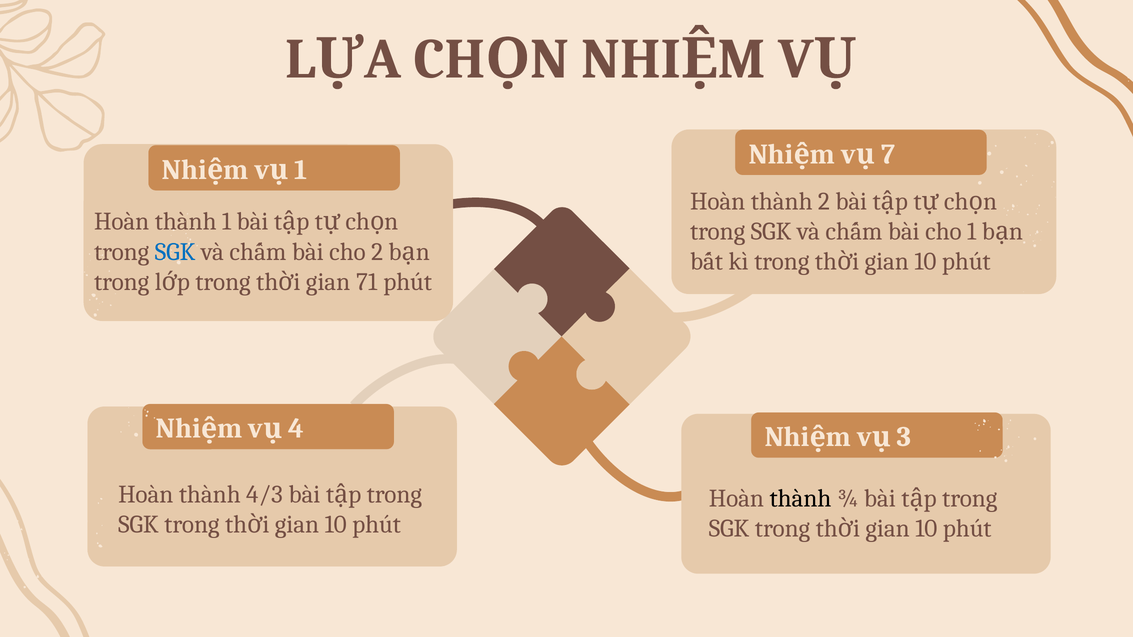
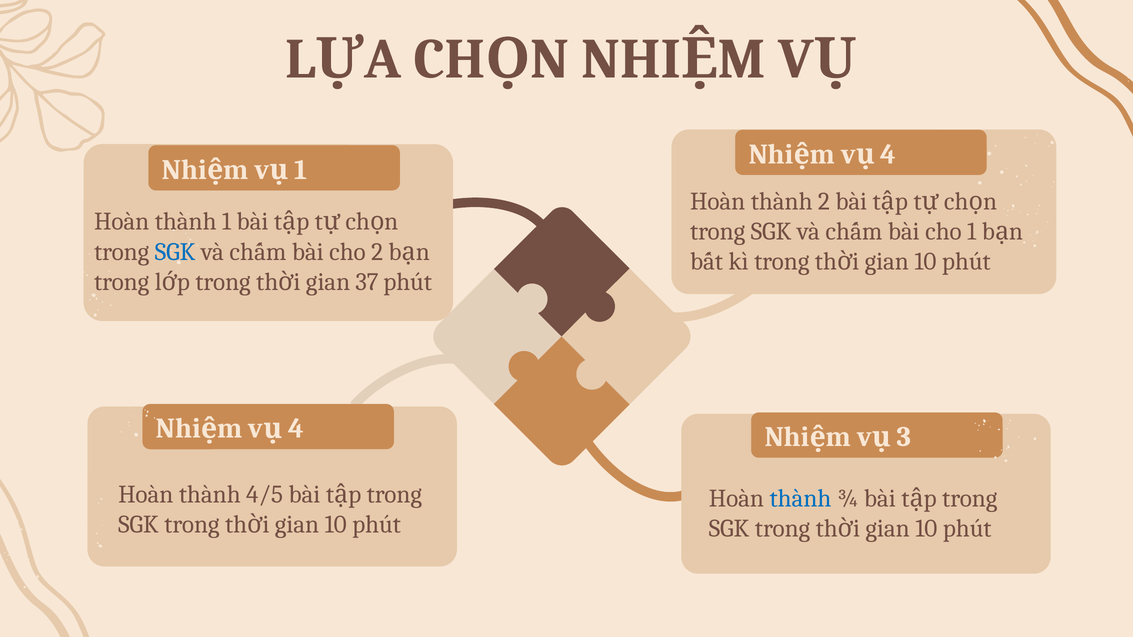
7: 7 -> 4 (888, 154)
71: 71 -> 37 (367, 282)
4/3: 4/3 -> 4/5 (264, 495)
thành colour: black -> blue (800, 498)
